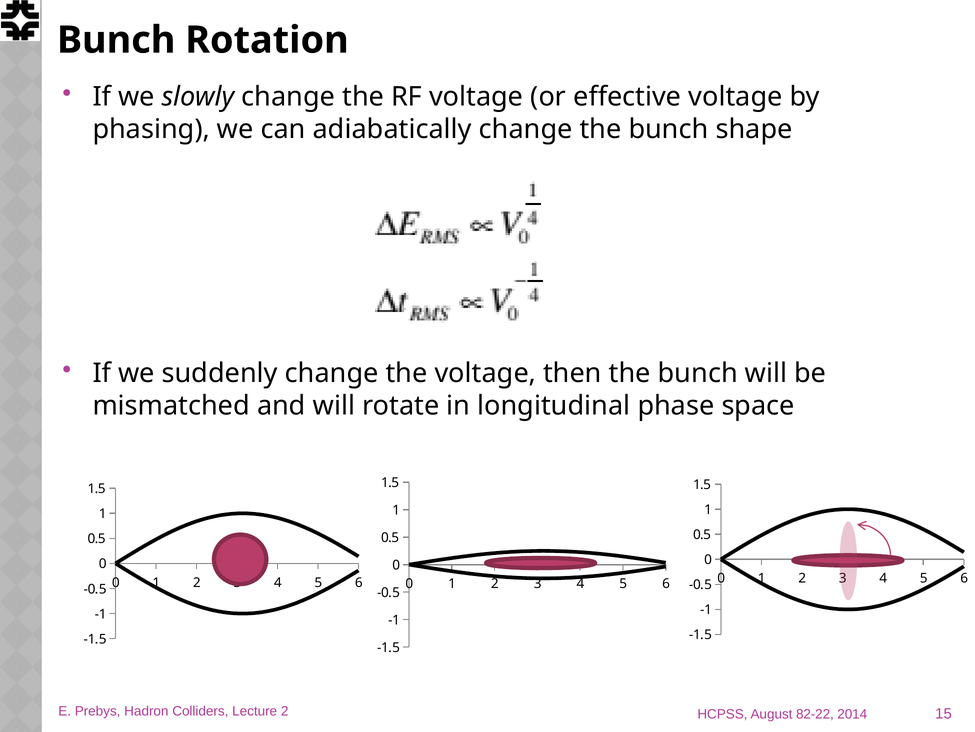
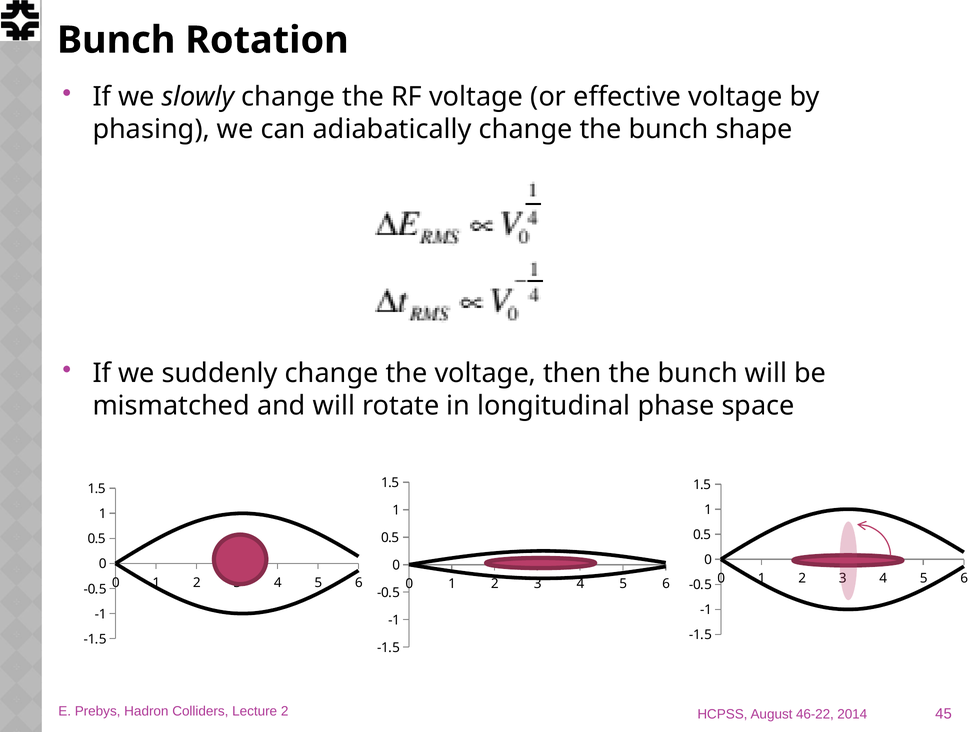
15: 15 -> 45 (944, 713)
82-22: 82-22 -> 46-22 (815, 714)
